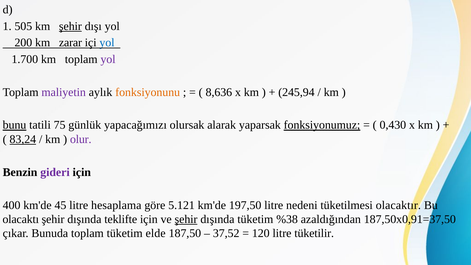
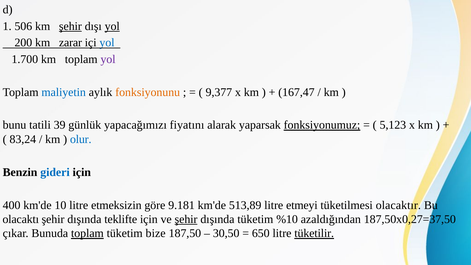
505: 505 -> 506 (23, 26)
yol underline: none -> present (112, 26)
maliyetin colour: purple -> blue (64, 92)
8,636: 8,636 -> 9,377 (219, 92)
245,94: 245,94 -> 167,47 (296, 92)
bunu underline: present -> none (15, 125)
75: 75 -> 39 (60, 125)
olursak: olursak -> fiyatını (187, 125)
0,430: 0,430 -> 5,123 (393, 125)
83,24 underline: present -> none (23, 139)
olur colour: purple -> blue (81, 139)
gideri colour: purple -> blue (55, 172)
45: 45 -> 10 (60, 205)
hesaplama: hesaplama -> etmeksizin (116, 205)
5.121: 5.121 -> 9.181 (182, 205)
197,50: 197,50 -> 513,89 (245, 205)
nedeni: nedeni -> etmeyi (302, 205)
%38: %38 -> %10 (287, 219)
187,50x0,91=37,50: 187,50x0,91=37,50 -> 187,50x0,27=37,50 (410, 219)
toplam underline: none -> present (87, 233)
elde: elde -> bize (156, 233)
37,52: 37,52 -> 30,50 (226, 233)
120: 120 -> 650 (261, 233)
tüketilir underline: none -> present (314, 233)
